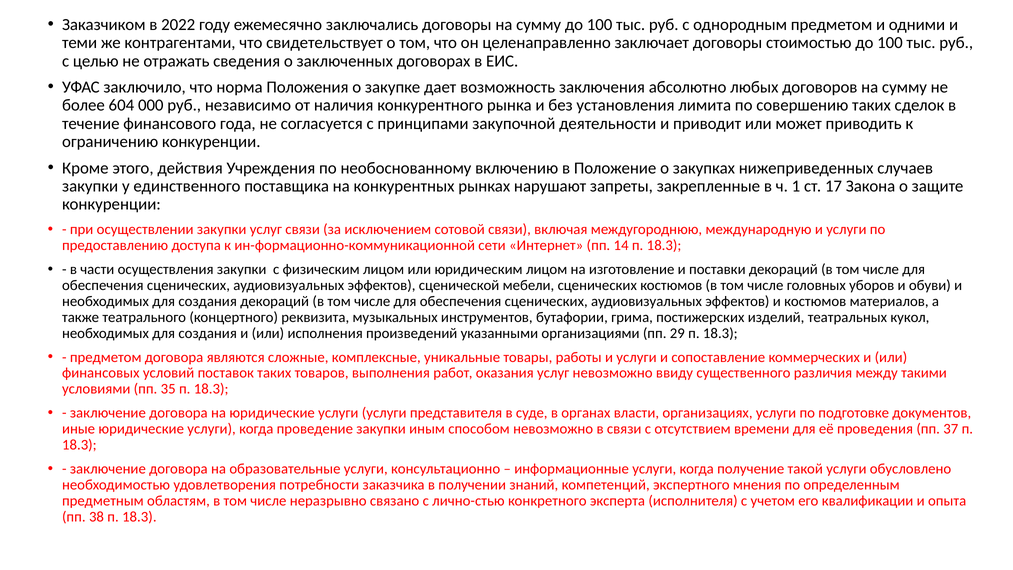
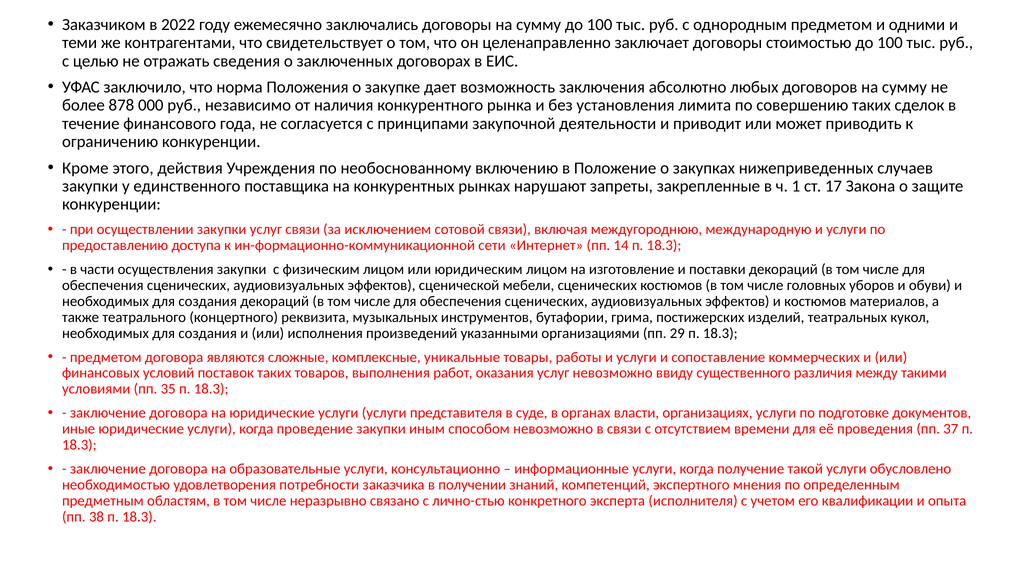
604: 604 -> 878 (121, 105)
